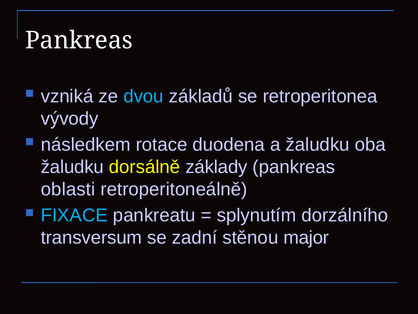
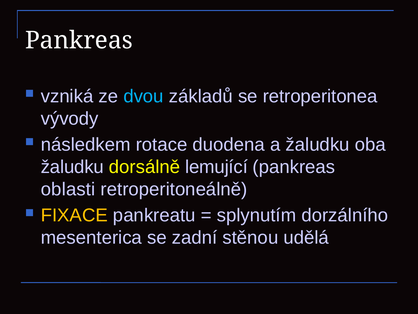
základy: základy -> lemující (217, 167)
FIXACE colour: light blue -> yellow (74, 215)
transversum: transversum -> mesenterica (91, 237)
major: major -> udělá (306, 237)
